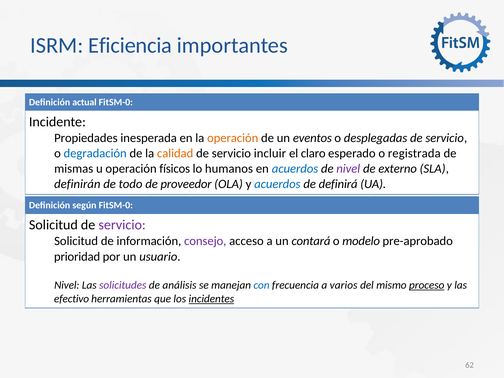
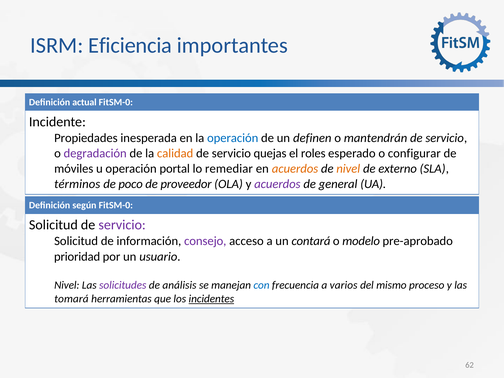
operación colour: orange -> blue (233, 138)
eventos: eventos -> definen (312, 138)
desplegadas: desplegadas -> mantendrán (376, 138)
degradación colour: blue -> purple (95, 153)
incluir: incluir -> quejas (270, 153)
claro: claro -> roles (313, 153)
registrada: registrada -> configurar (414, 153)
mismas: mismas -> móviles (74, 169)
físicos: físicos -> portal (175, 169)
humanos: humanos -> remediar (229, 169)
acuerdos colour: blue -> orange (295, 169)
nivel colour: purple -> orange (348, 169)
definirán: definirán -> términos (77, 184)
todo: todo -> poco (131, 184)
acuerdos colour: blue -> purple (277, 184)
definirá: definirá -> general (338, 184)
proceso underline: present -> none (427, 285)
efectivo: efectivo -> tomará (71, 299)
